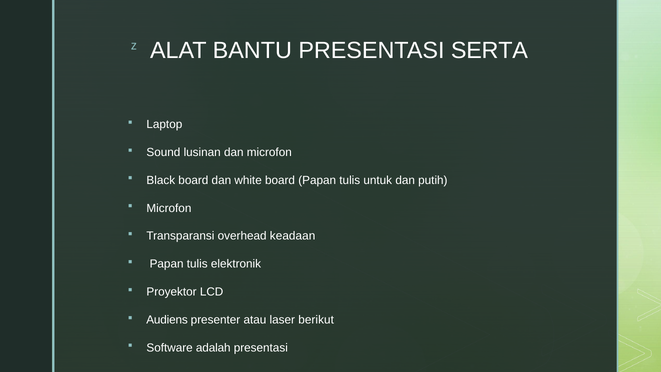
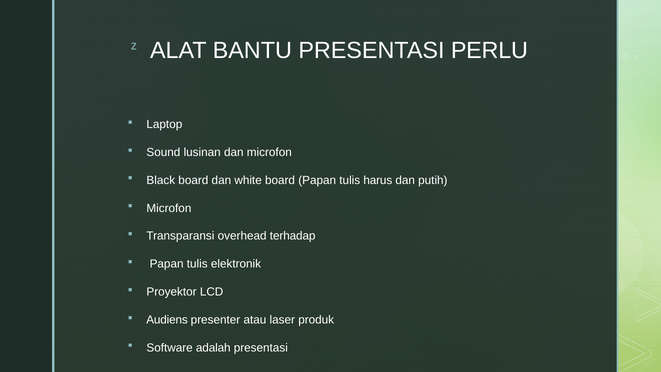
SERTA: SERTA -> PERLU (489, 50)
untuk: untuk -> harus (378, 180)
keadaan: keadaan -> terhadap (293, 236)
berikut: berikut -> produk (316, 320)
